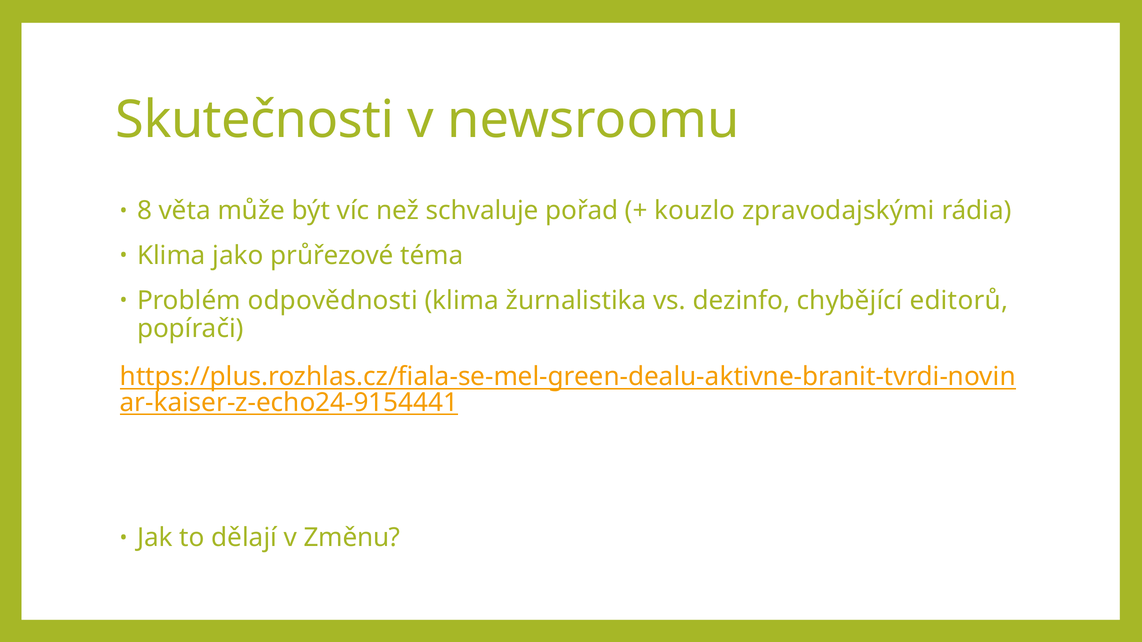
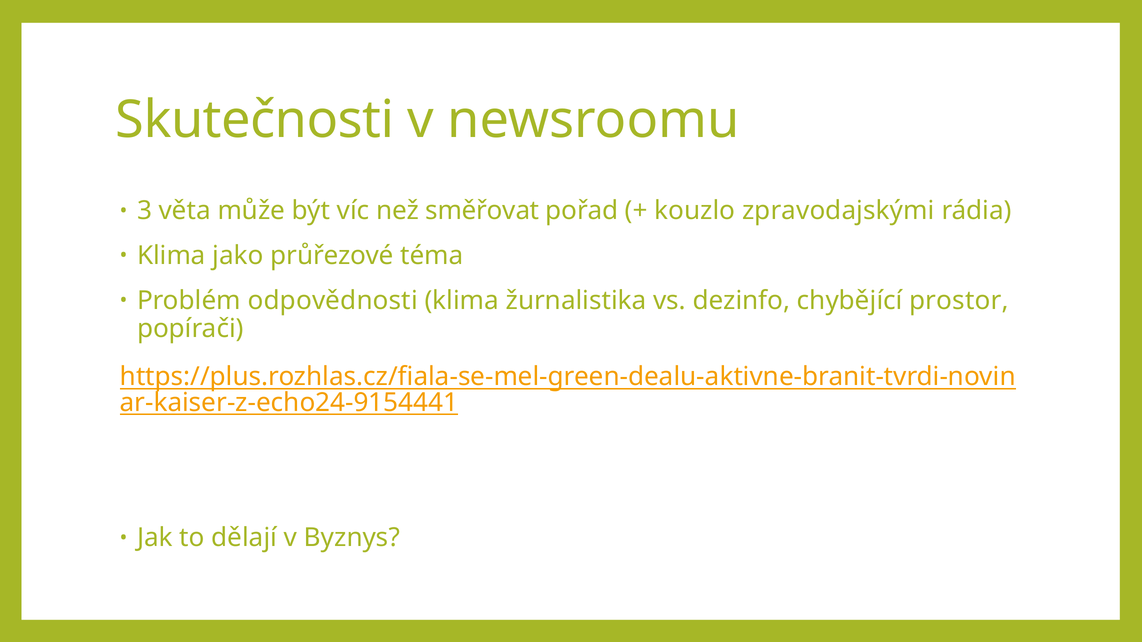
8: 8 -> 3 (145, 211)
schvaluje: schvaluje -> směřovat (482, 211)
editorů: editorů -> prostor (959, 301)
Změnu: Změnu -> Byznys (352, 538)
